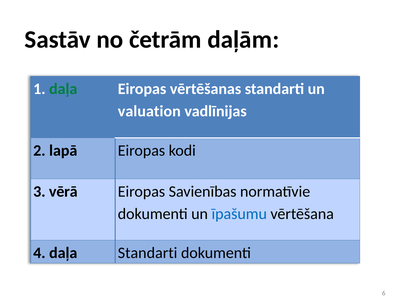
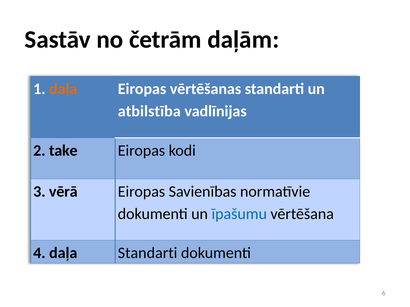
daļa colour: green -> orange (63, 89)
valuation: valuation -> atbilstība (149, 111)
lapā: lapā -> take (63, 151)
